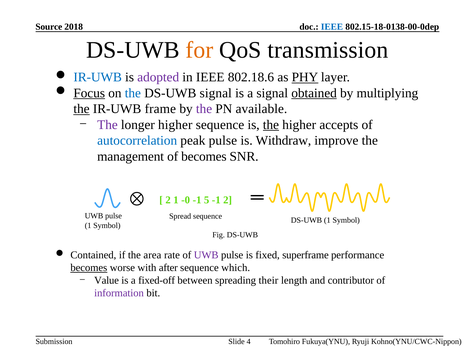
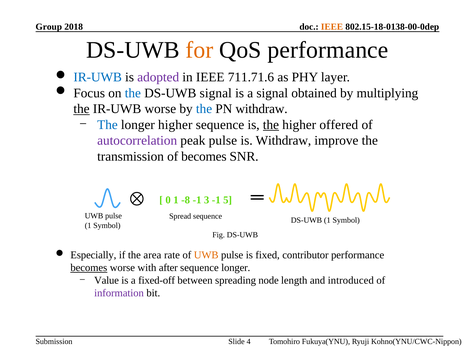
Source: Source -> Group (49, 27)
IEEE colour: blue -> orange (332, 27)
QoS transmission: transmission -> performance (328, 50)
802.18.6: 802.18.6 -> 711.71.6 (251, 77)
PHY underline: present -> none (305, 77)
Focus underline: present -> none (89, 93)
obtained underline: present -> none (314, 93)
IR-UWB frame: frame -> worse (160, 109)
the colour: purple -> blue (204, 109)
PN available: available -> withdraw (262, 109)
The colour: purple -> blue (107, 125)
accepts: accepts -> offered (339, 125)
autocorrelation colour: blue -> purple (137, 141)
management: management -> transmission (131, 156)
2: 2 -> 0 (168, 200)
-0: -0 -> -8 (186, 200)
5: 5 -> 3 (207, 200)
-1 2: 2 -> 5 (228, 200)
Contained: Contained -> Especially (93, 255)
UWB colour: purple -> orange (206, 255)
superframe: superframe -> contributor (305, 255)
sequence which: which -> longer (236, 268)
their: their -> node (269, 281)
contributor: contributor -> introduced (351, 281)
